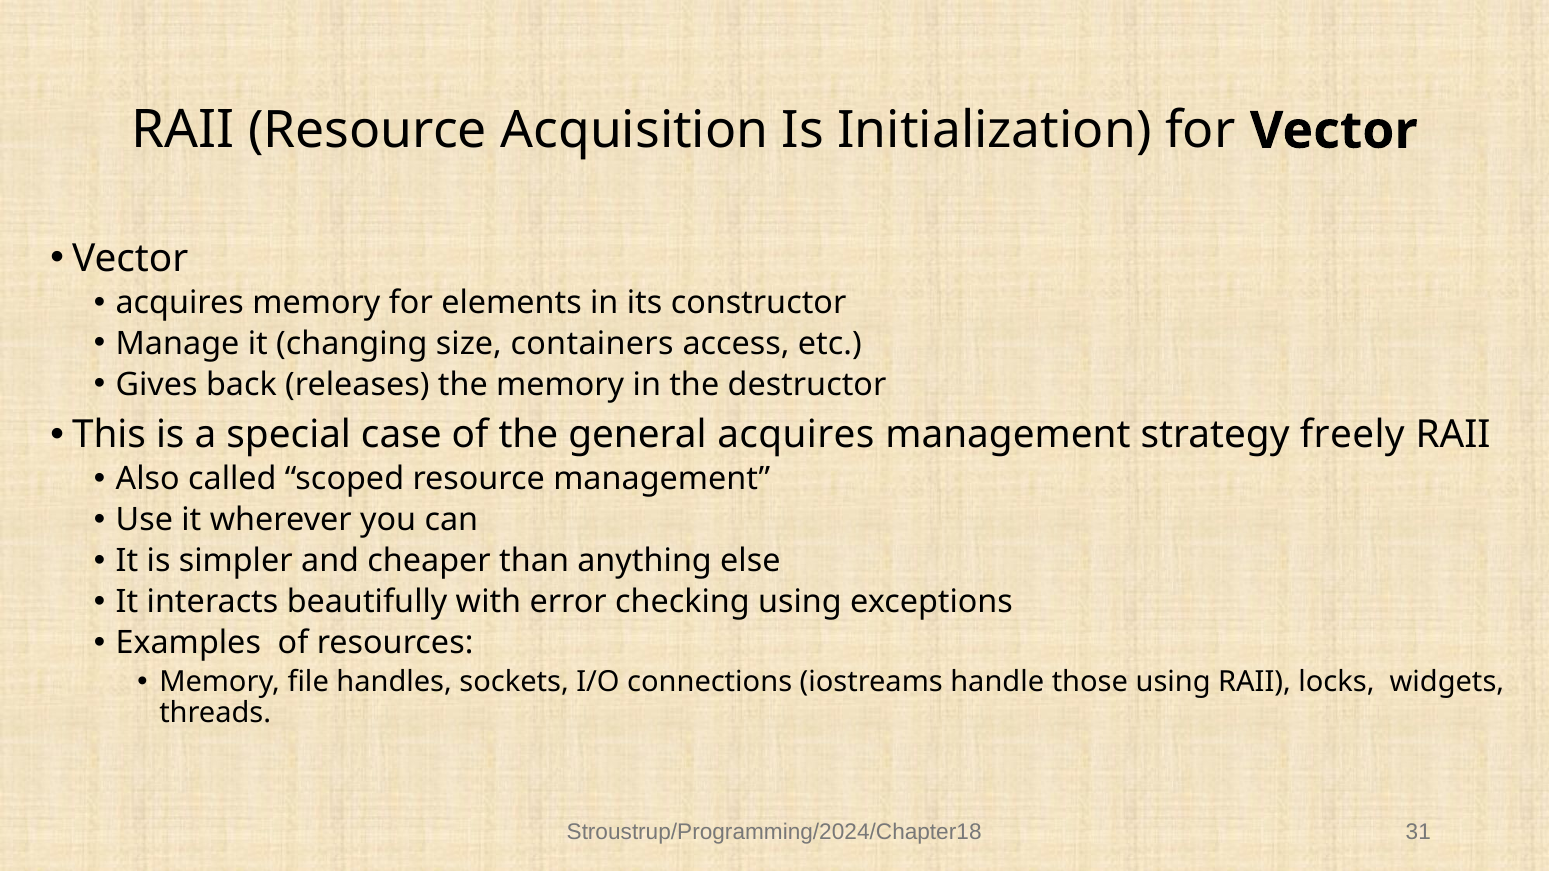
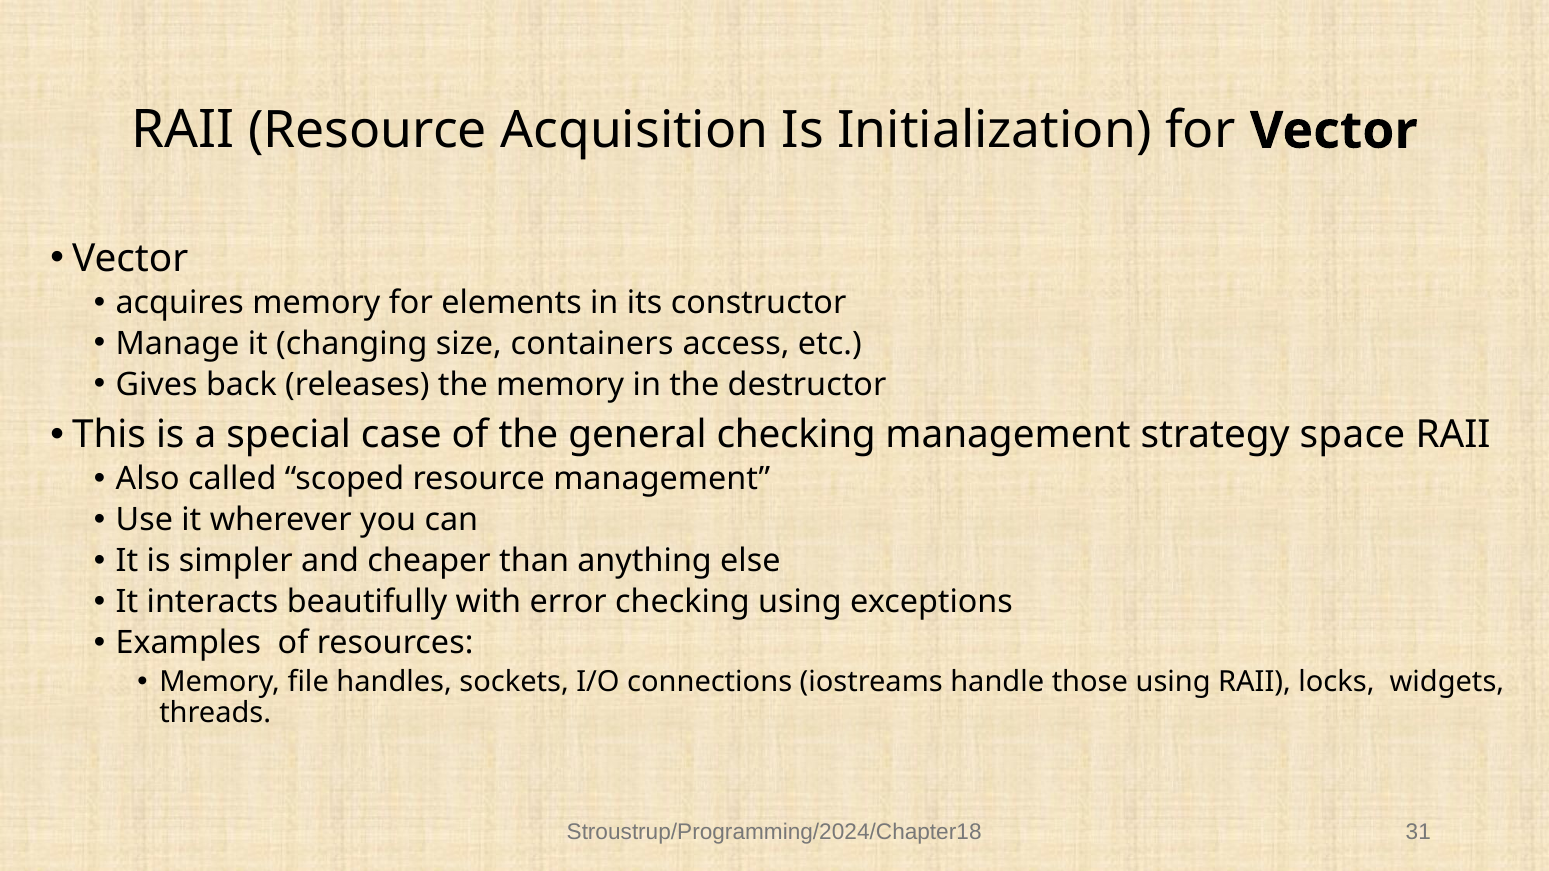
general acquires: acquires -> checking (796, 435)
freely: freely -> space (1352, 435)
